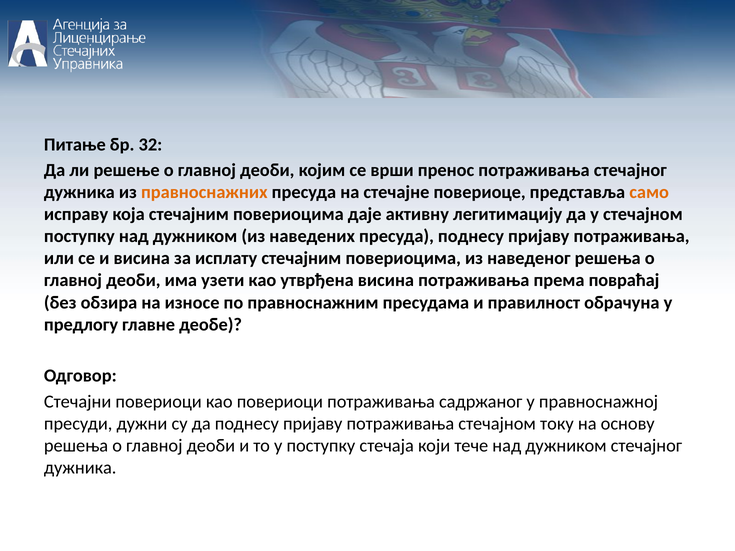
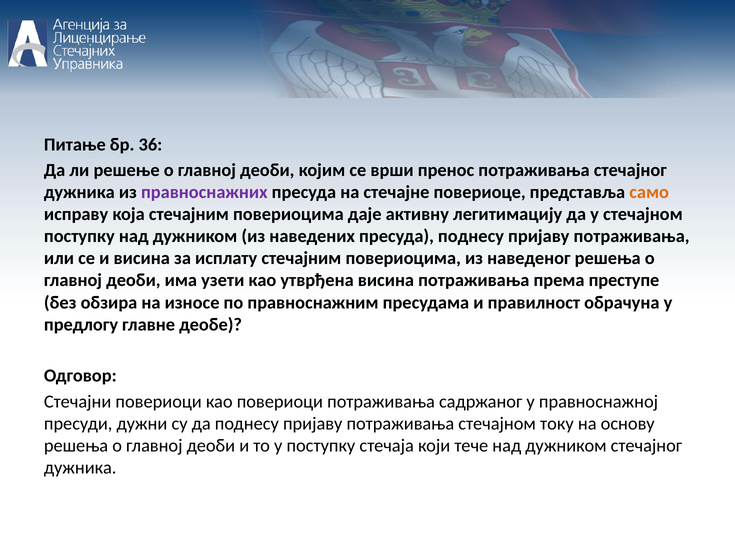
32: 32 -> 36 (150, 145)
правноснажних colour: orange -> purple (204, 192)
повраћај: повраћај -> преступе (624, 281)
